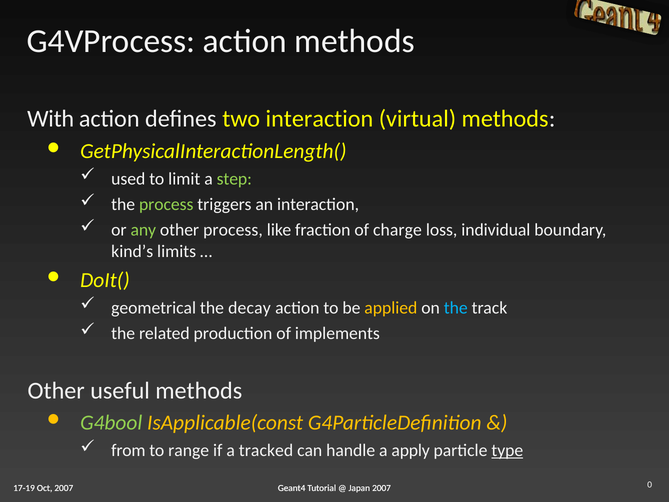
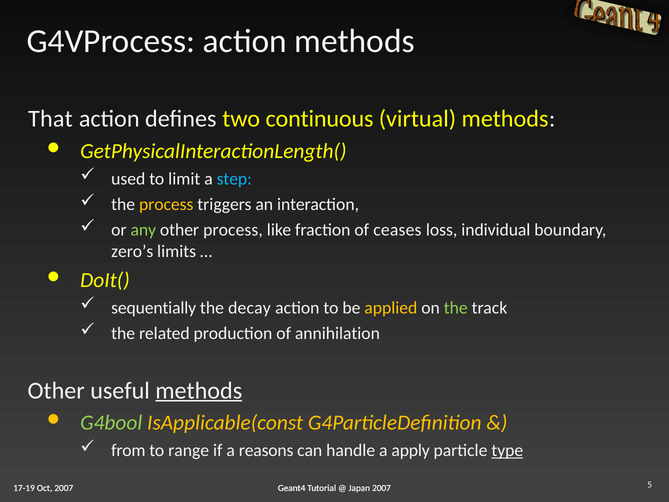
With: With -> That (50, 119)
two interaction: interaction -> continuous (320, 119)
step colour: light green -> light blue (234, 179)
process colour: light green -> yellow (166, 204)
charge: charge -> ceases (397, 230)
kind’s: kind’s -> zero’s (132, 251)
geometrical: geometrical -> sequentially (154, 308)
the colour: light blue -> light green (456, 308)
implements: implements -> annihilation (337, 333)
methods underline: none -> present (199, 390)
tracked: tracked -> reasons (266, 450)
0: 0 -> 5 (650, 485)
